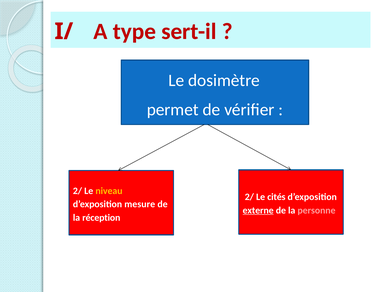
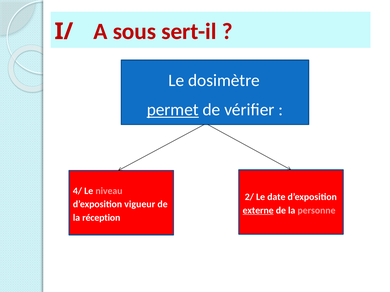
type: type -> sous (134, 31)
permet underline: none -> present (173, 110)
2/: 2/ -> 4/ (77, 191)
niveau colour: yellow -> pink (109, 191)
cités: cités -> date (276, 197)
mesure: mesure -> vigueur (140, 205)
